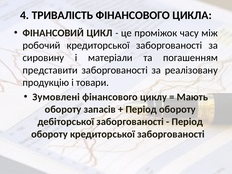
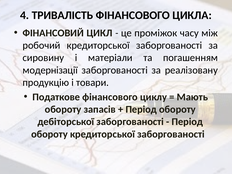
представити: представити -> модернізації (50, 70)
Зумовлені: Зумовлені -> Податкове (56, 97)
